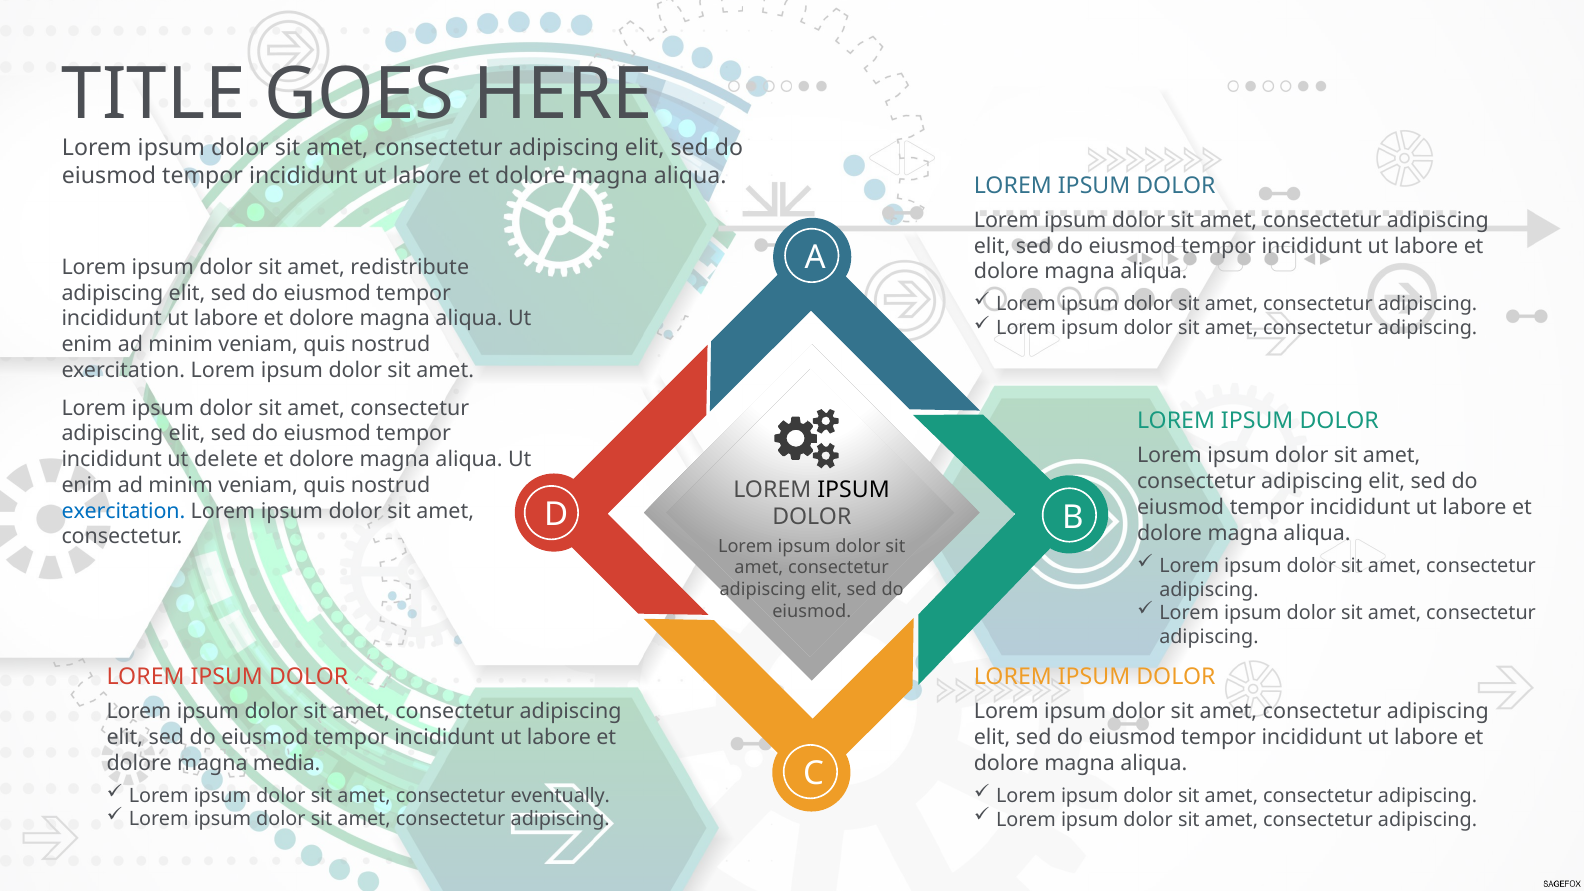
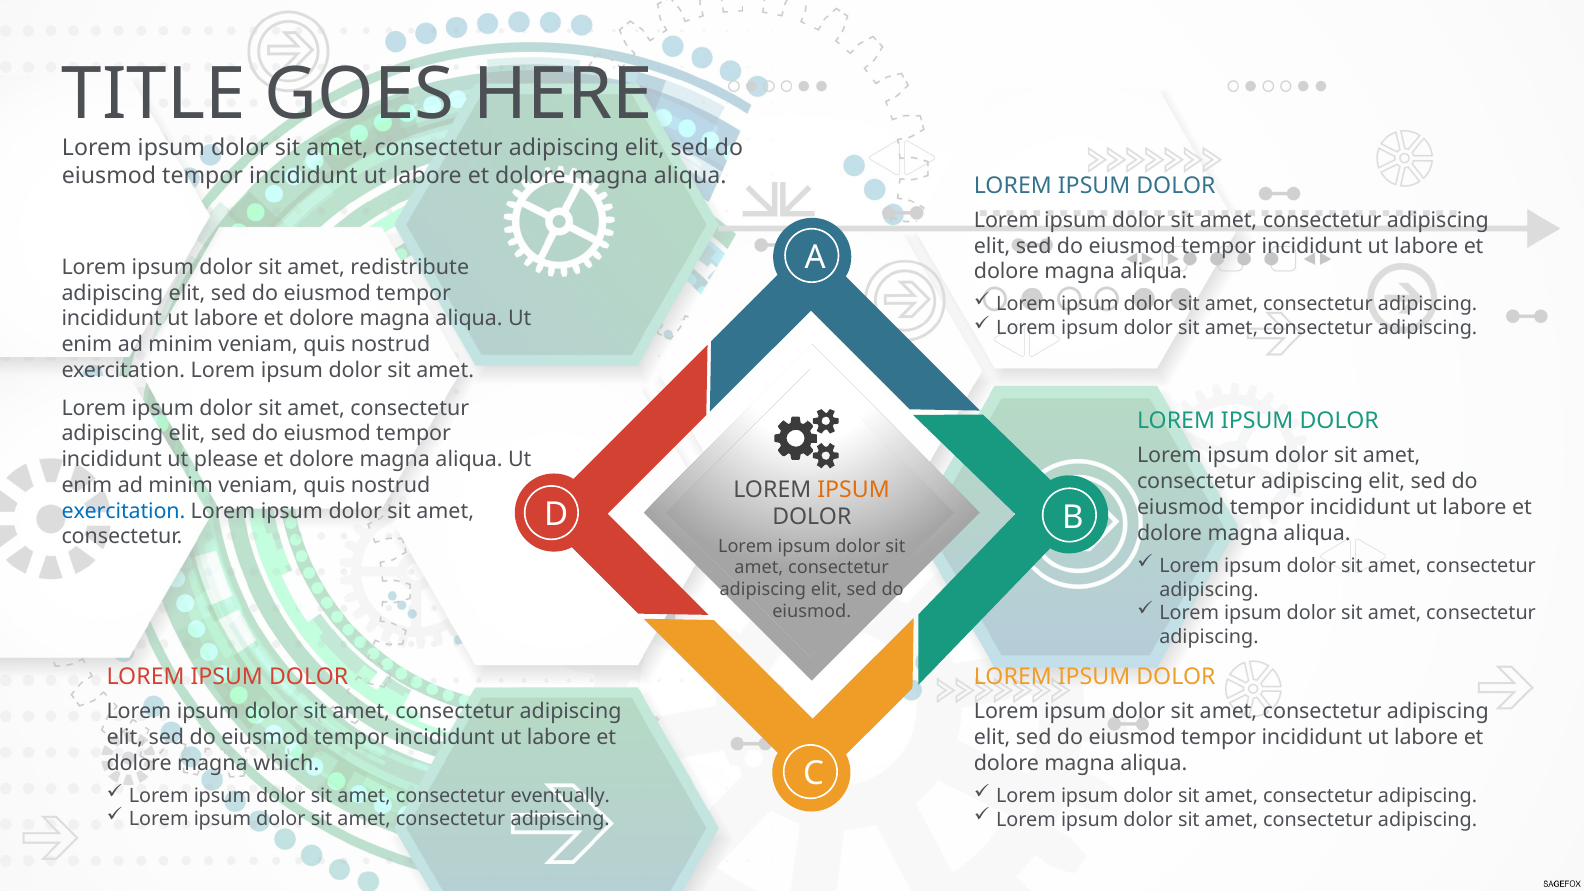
delete: delete -> please (226, 460)
IPSUM colour: black -> orange (854, 489)
media: media -> which (286, 763)
